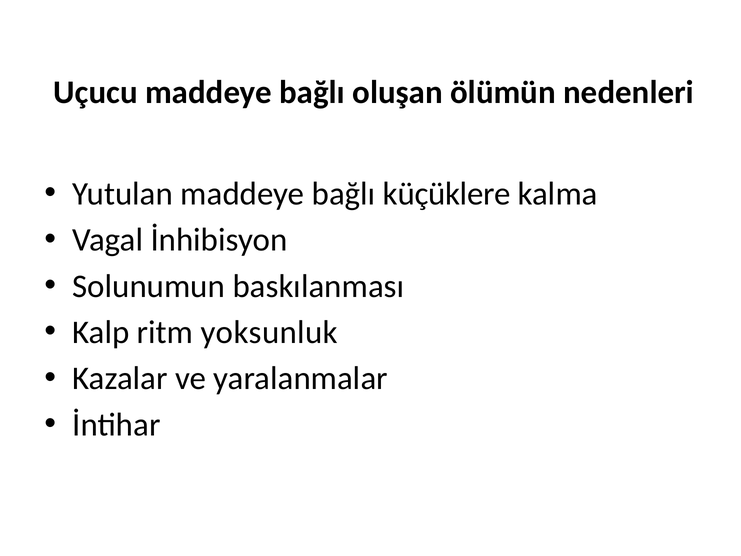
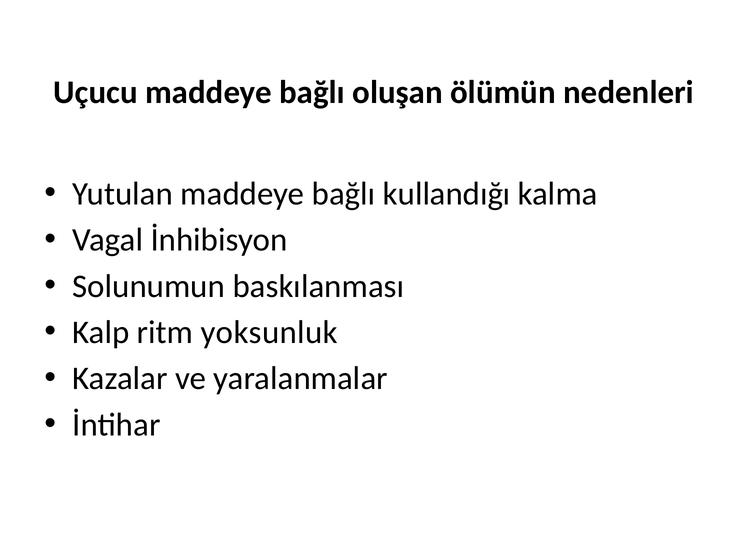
küçüklere: küçüklere -> kullandığı (447, 194)
